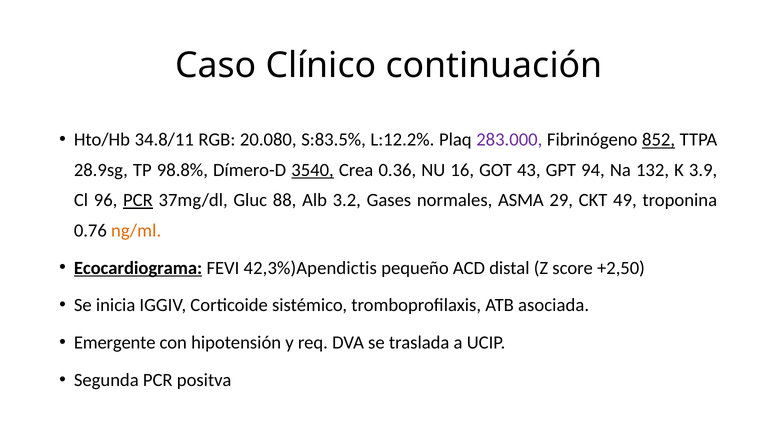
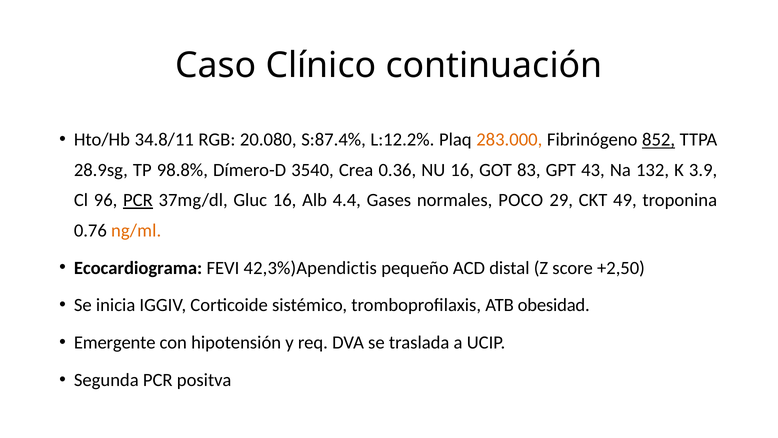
S:83.5%: S:83.5% -> S:87.4% (334, 140)
283.000 colour: purple -> orange (509, 140)
3540 underline: present -> none (313, 170)
43: 43 -> 83 (529, 170)
94: 94 -> 43 (593, 170)
Gluc 88: 88 -> 16 (285, 200)
3.2: 3.2 -> 4.4 (347, 200)
ASMA: ASMA -> POCO (521, 200)
Ecocardiograma underline: present -> none (138, 268)
asociada: asociada -> obesidad (554, 305)
